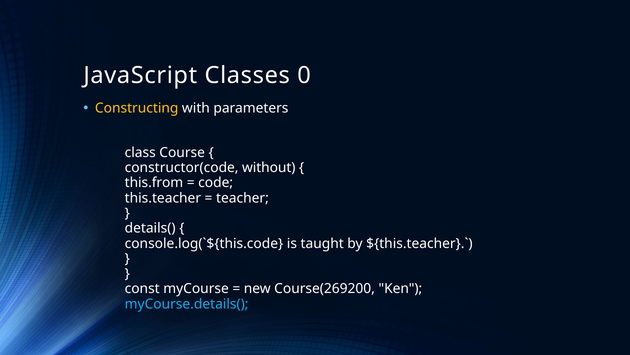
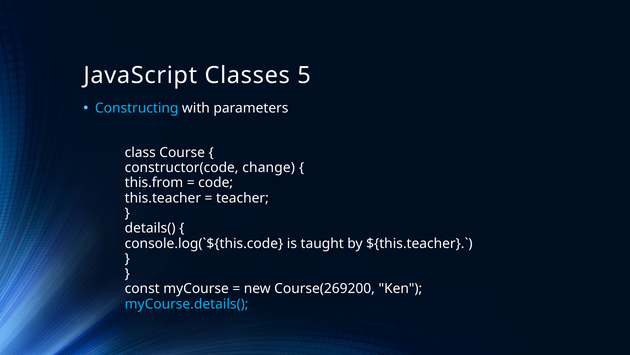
0: 0 -> 5 (304, 75)
Constructing colour: yellow -> light blue (137, 108)
without: without -> change (269, 167)
